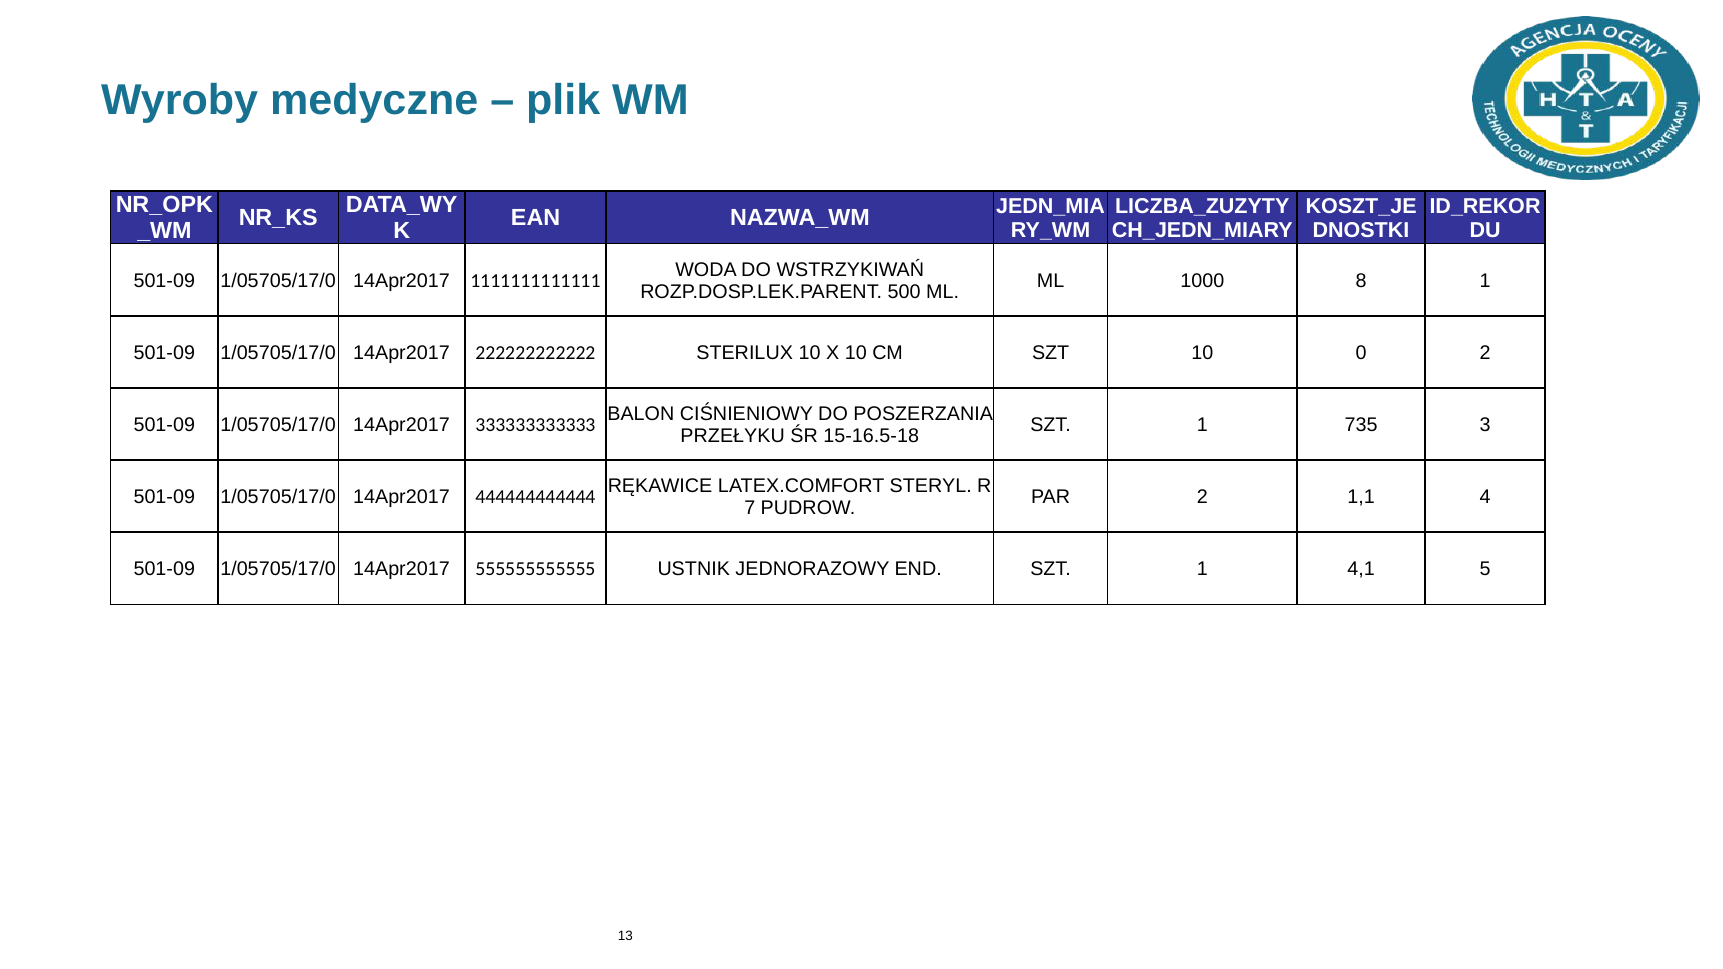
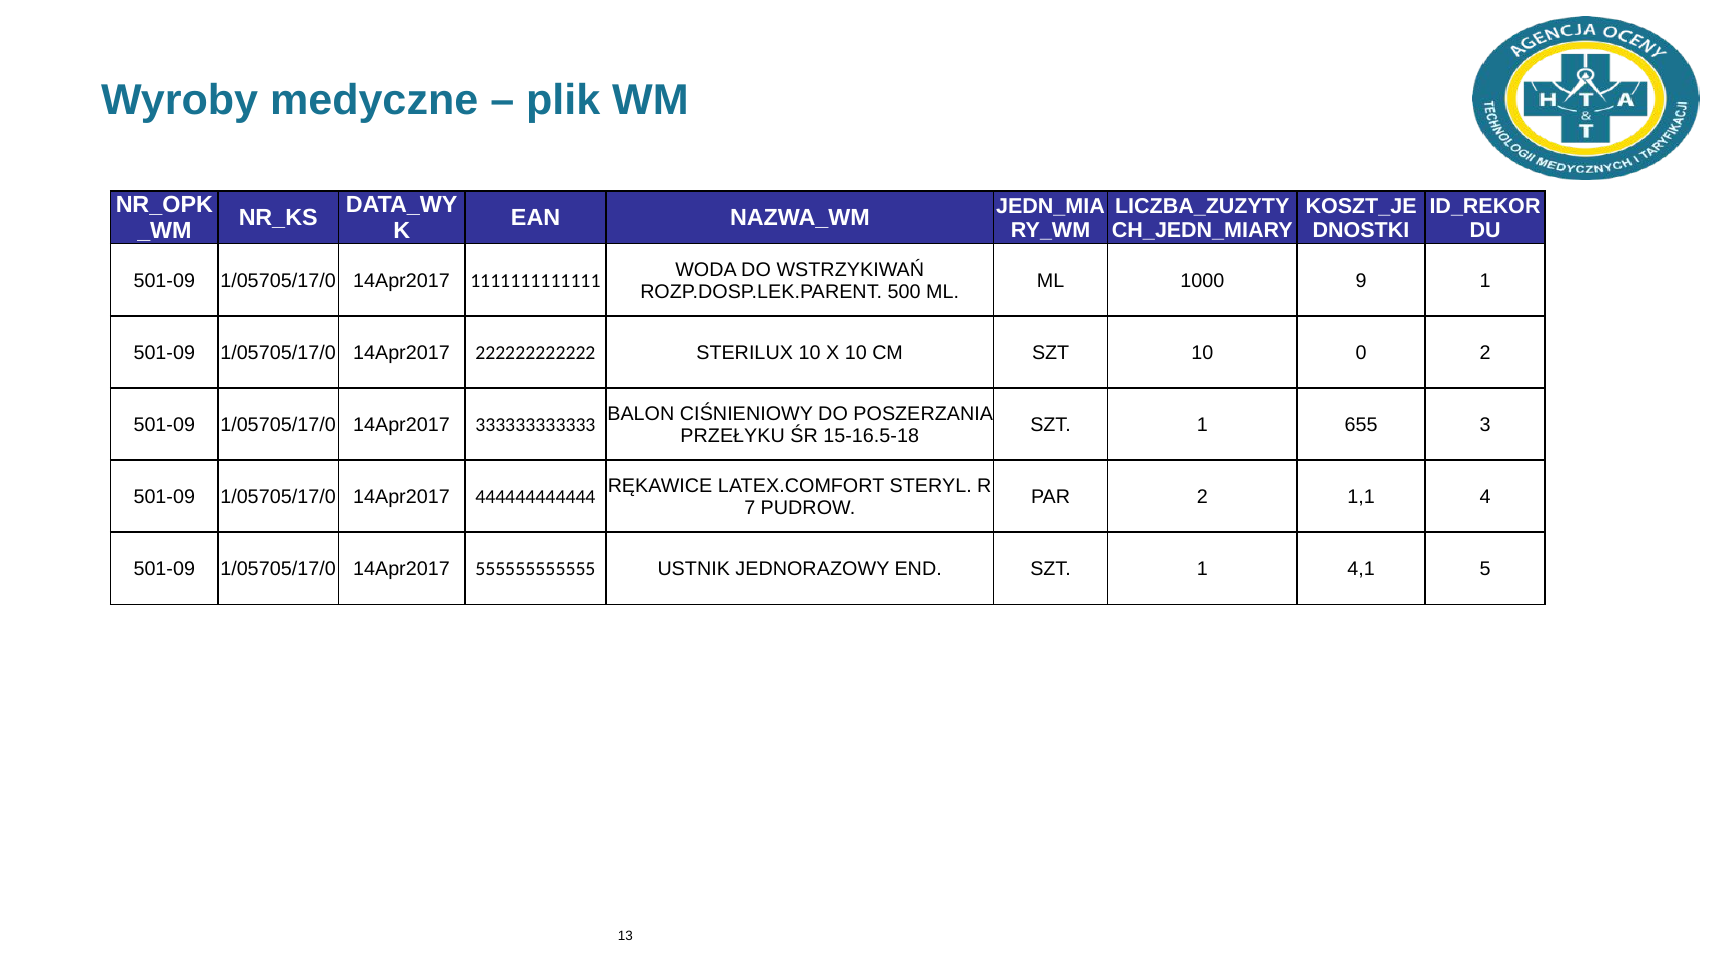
8: 8 -> 9 (1361, 281)
735: 735 -> 655 (1361, 425)
